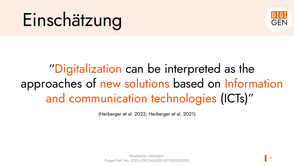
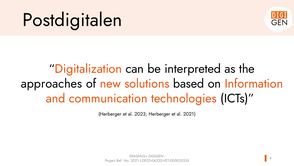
Einschätzung: Einschätzung -> Postdigitalen (72, 20)
